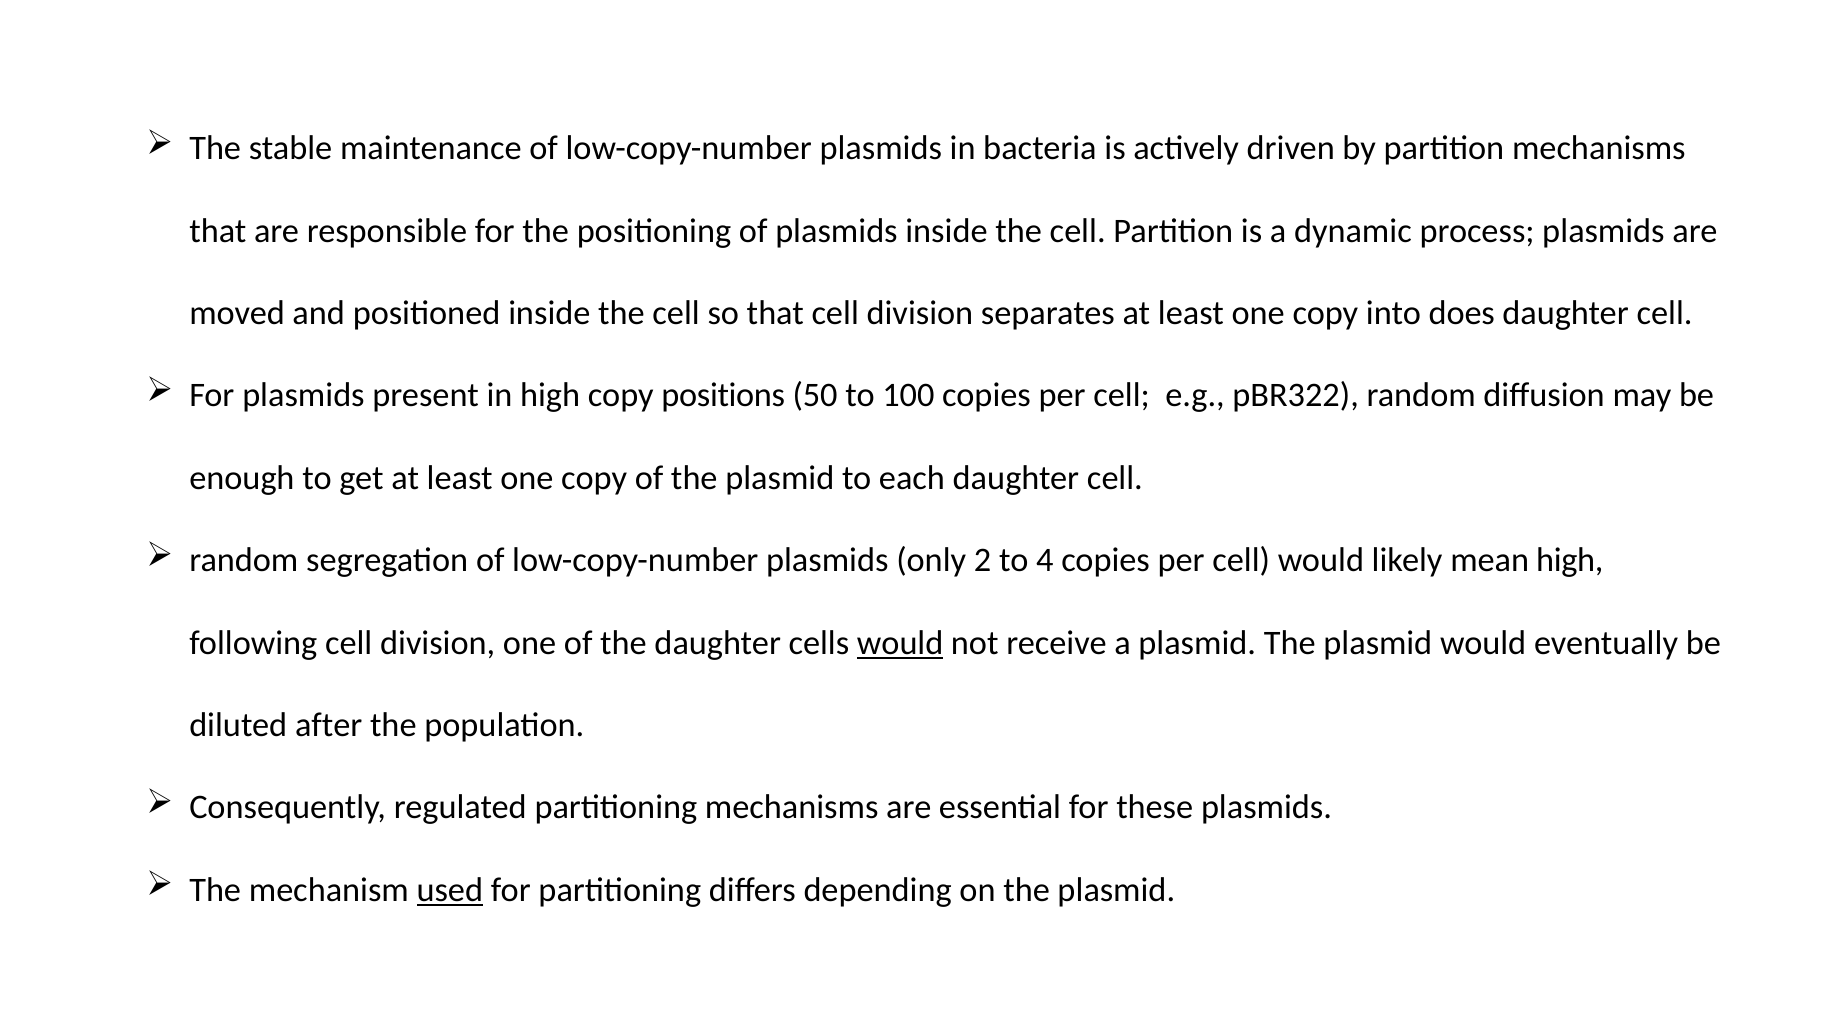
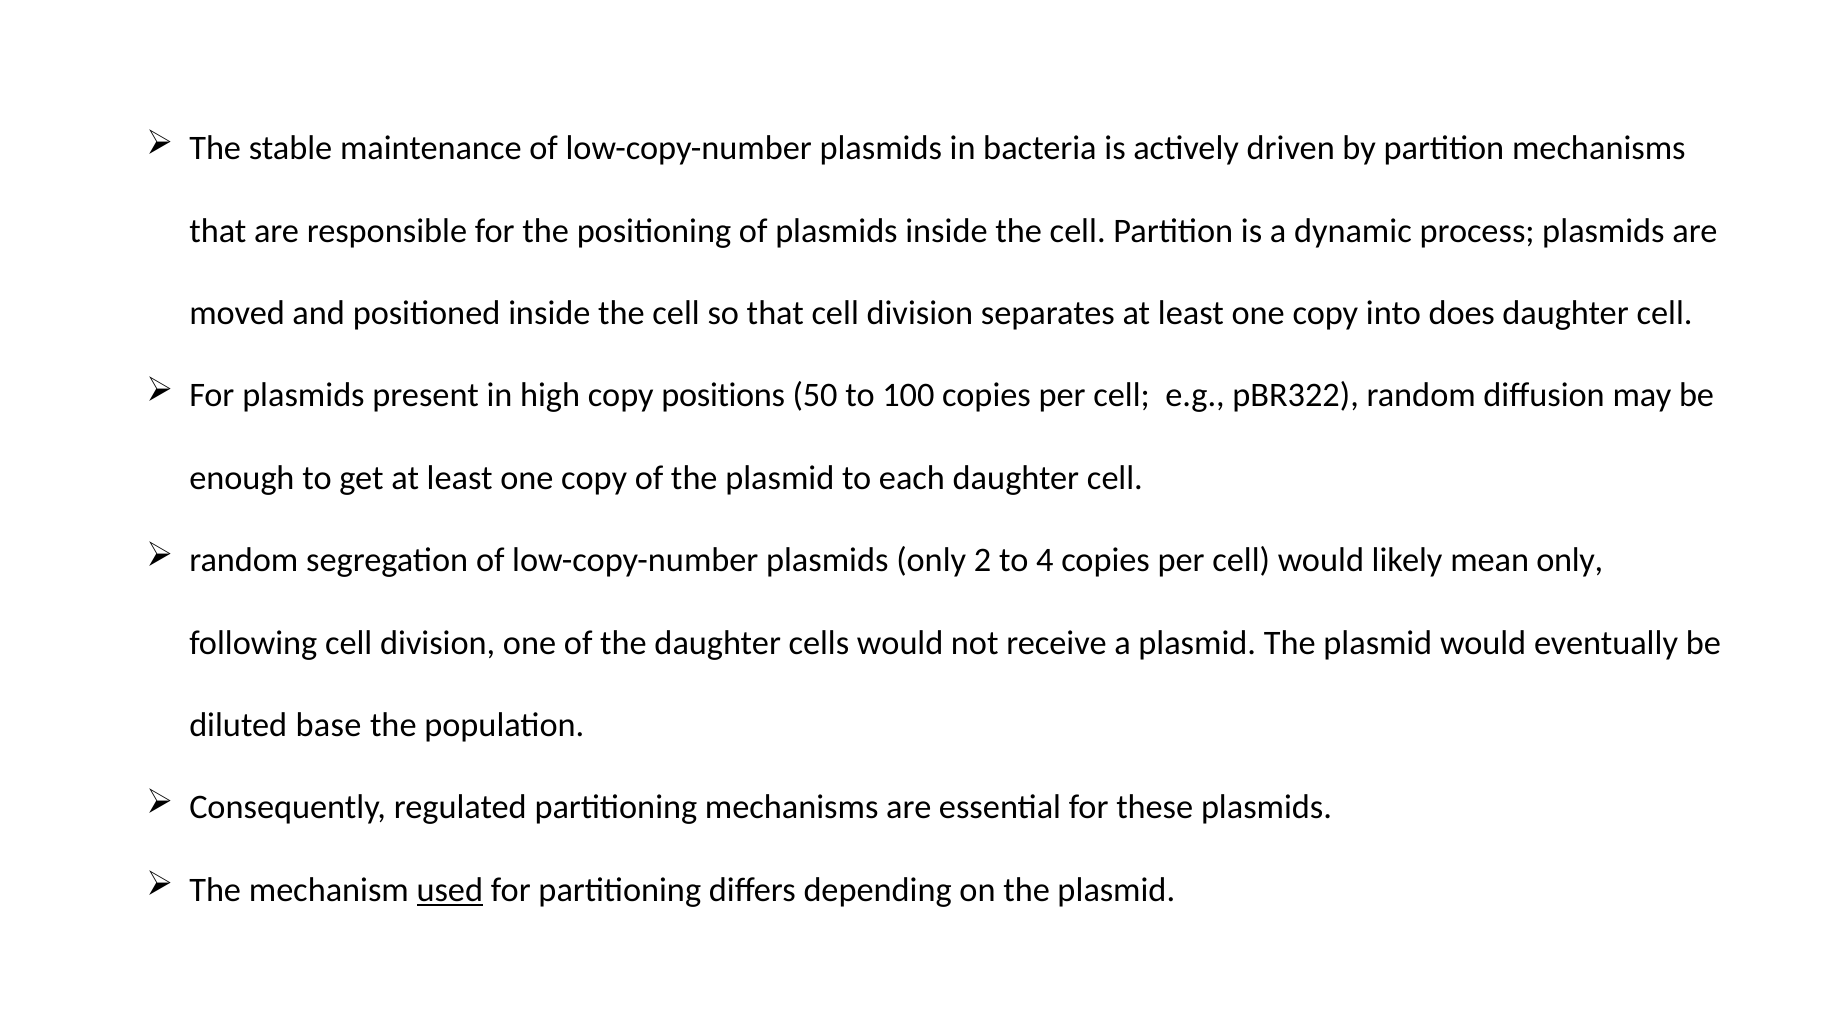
mean high: high -> only (1570, 560)
would underline: present -> none (900, 643)
after: after -> base (329, 725)
